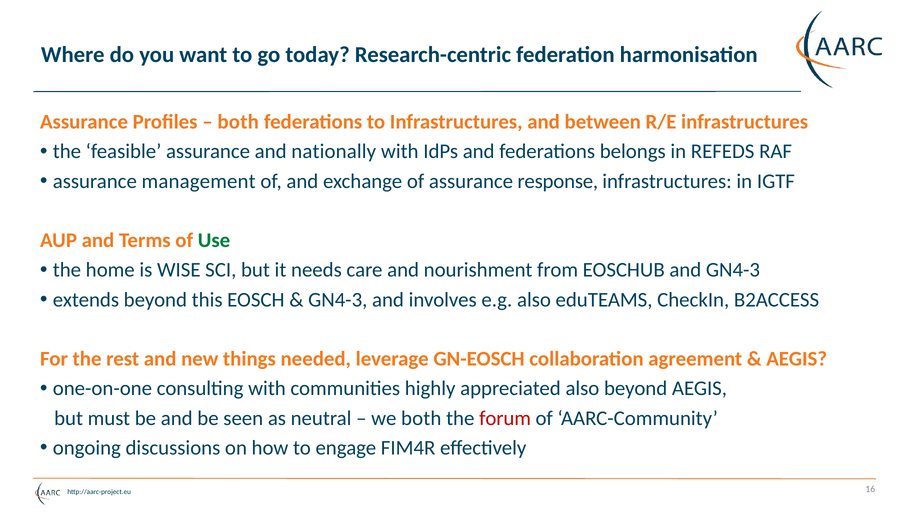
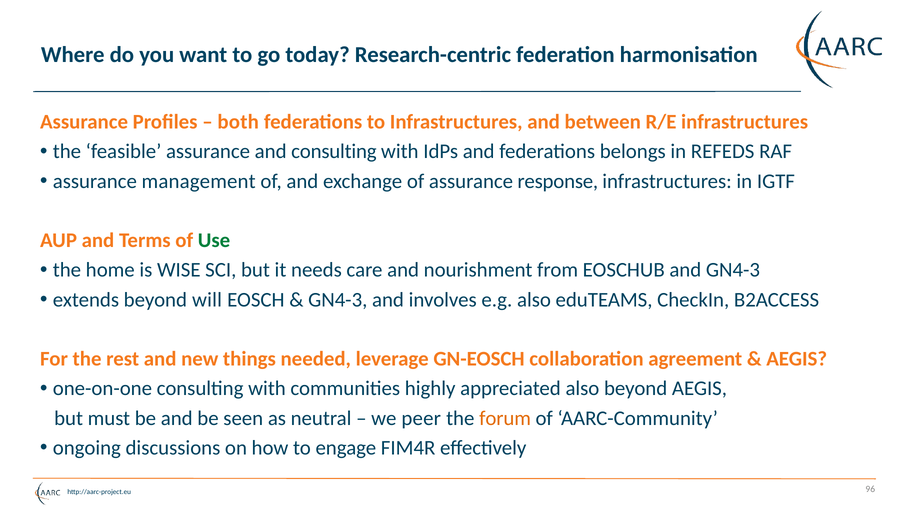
and nationally: nationally -> consulting (334, 152)
this: this -> will (207, 300)
we both: both -> peer (421, 419)
forum colour: red -> orange (505, 419)
16: 16 -> 96 (870, 490)
